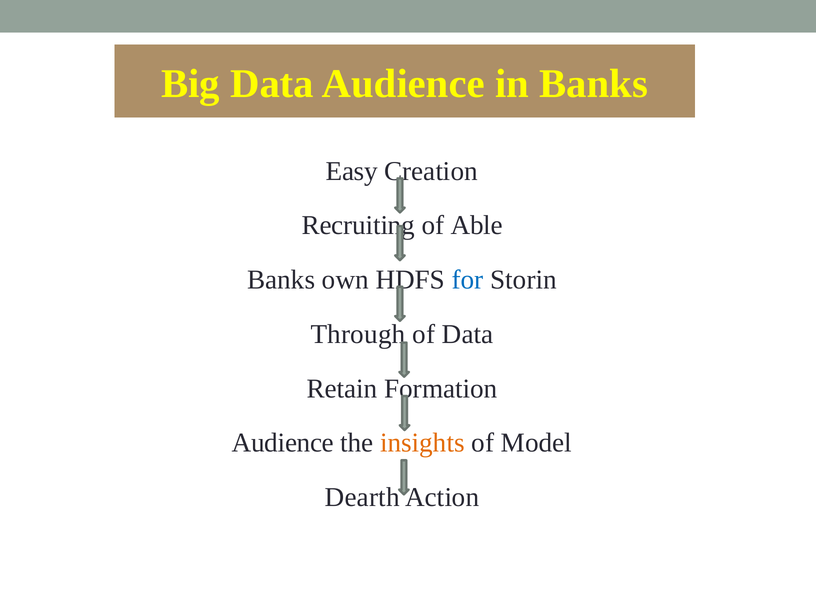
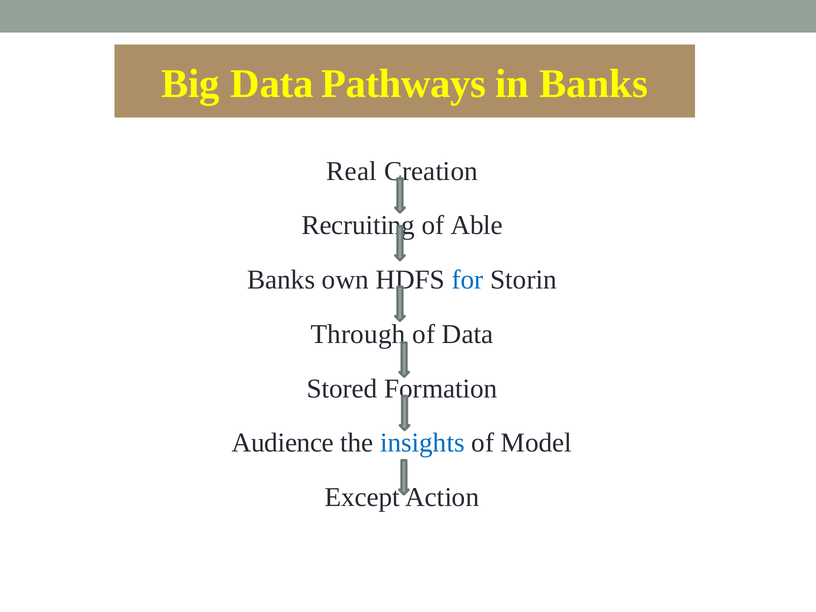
Data Audience: Audience -> Pathways (404, 84)
Easy: Easy -> Real (352, 171)
Retain: Retain -> Stored (342, 389)
insights colour: orange -> blue (422, 443)
Dearth: Dearth -> Except (362, 497)
